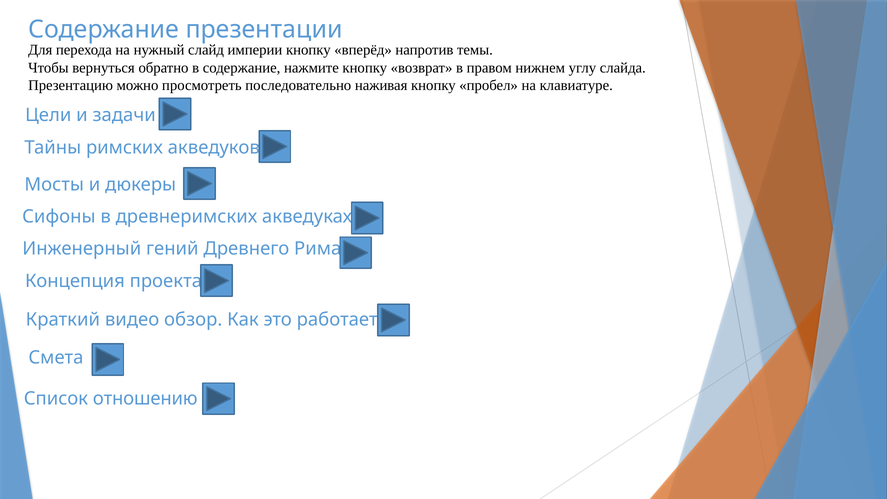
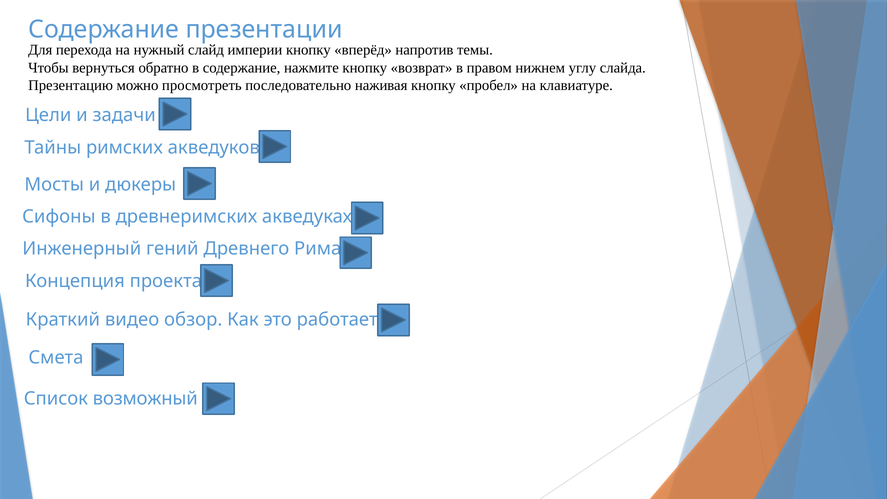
отношению: отношению -> возможный (145, 399)
